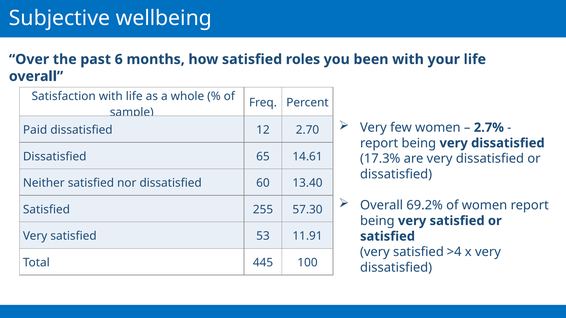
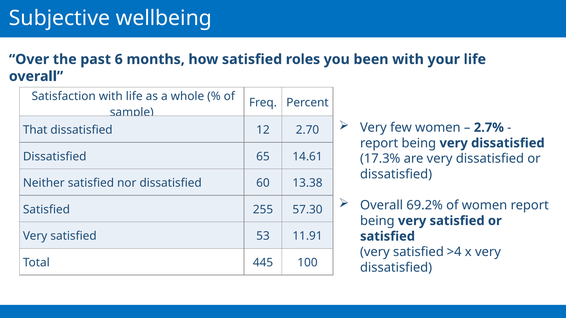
Paid: Paid -> That (35, 130)
13.40: 13.40 -> 13.38 (307, 183)
